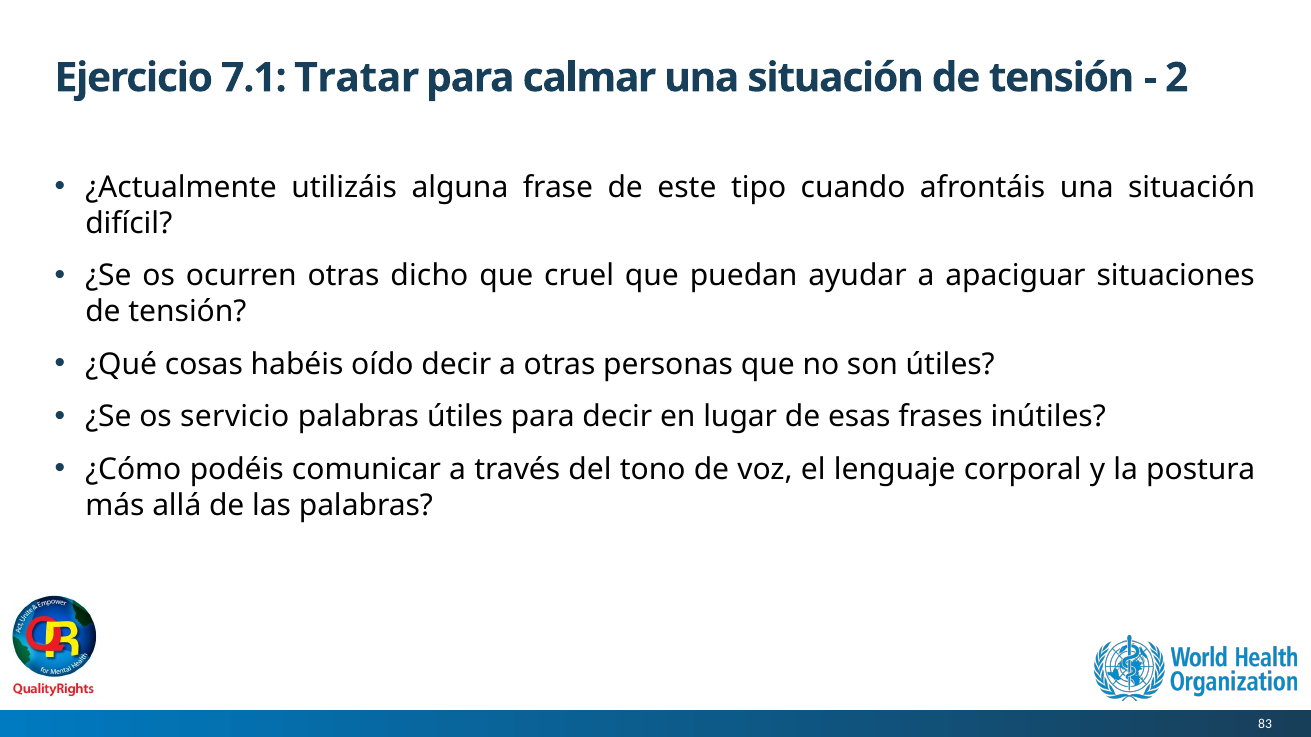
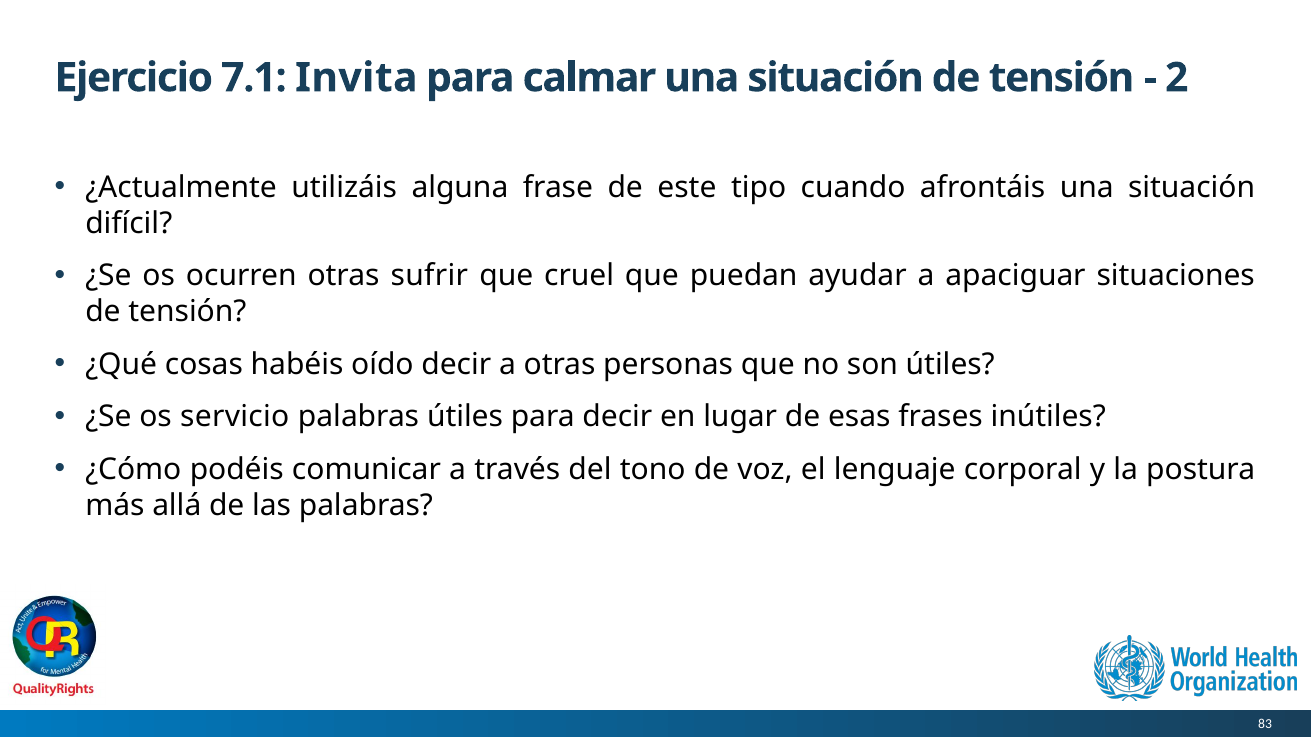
Tratar: Tratar -> Invita (356, 78)
dicho: dicho -> sufrir (429, 276)
